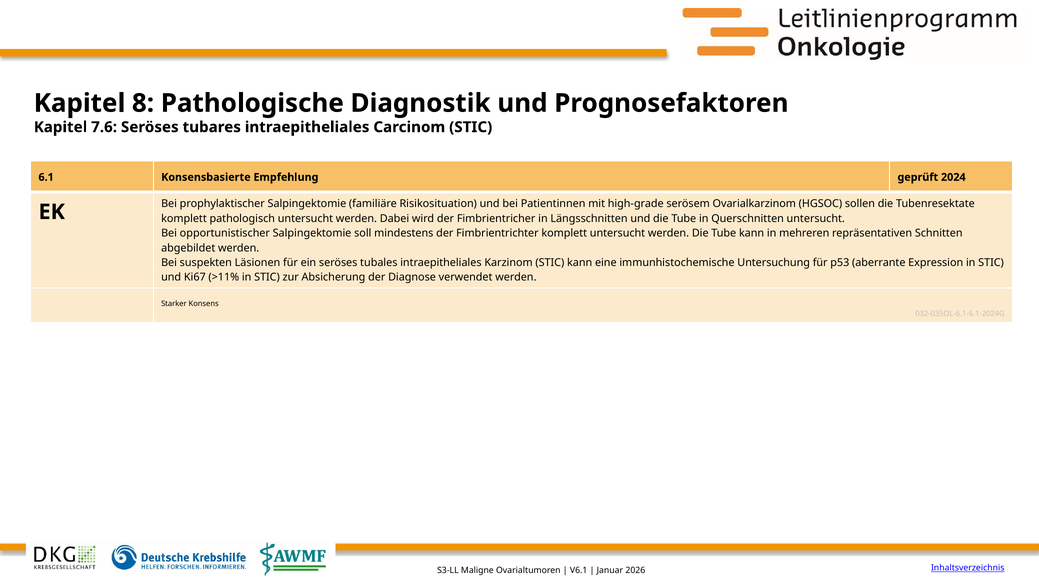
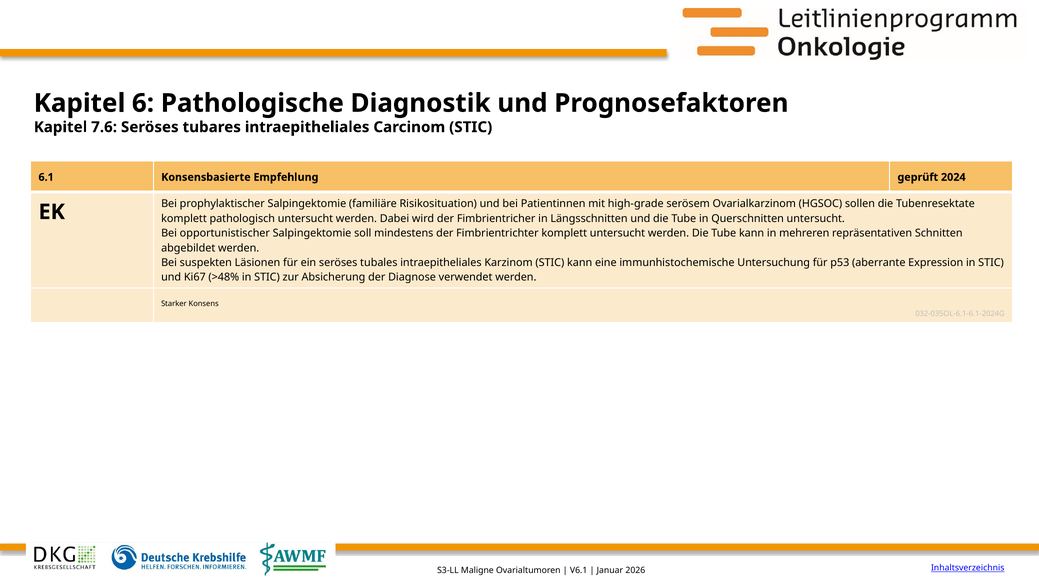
8: 8 -> 6 (143, 103)
>11%: >11% -> >48% (224, 277)
